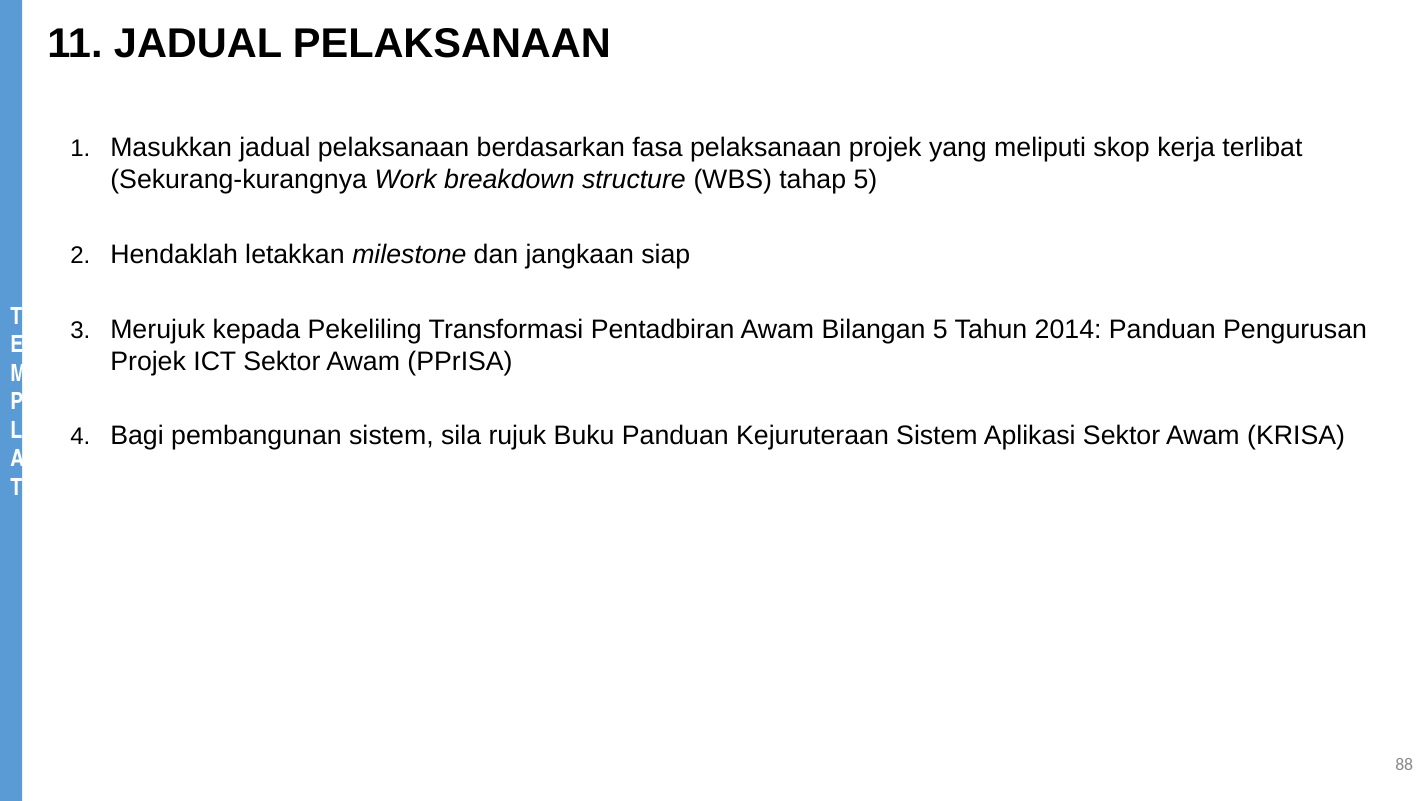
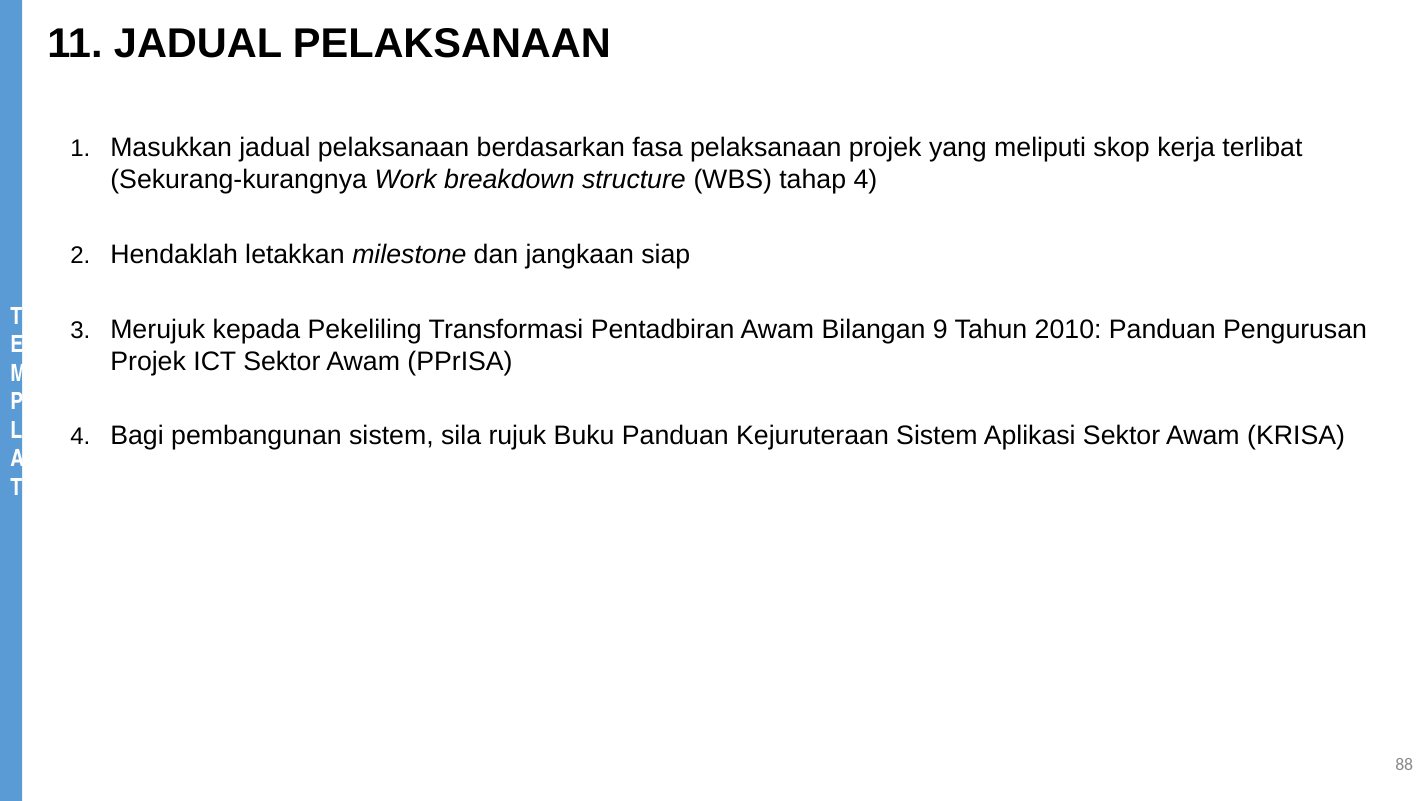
tahap 5: 5 -> 4 (865, 180)
Bilangan 5: 5 -> 9 (940, 329)
2014: 2014 -> 2010 (1068, 329)
